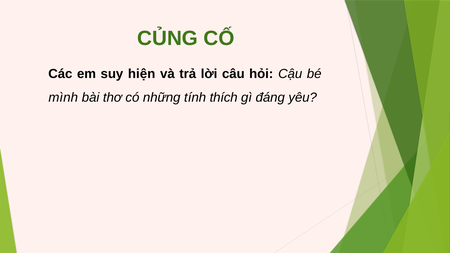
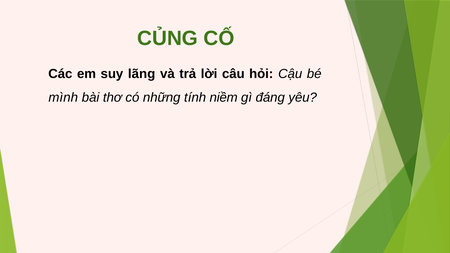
hiện: hiện -> lãng (142, 74)
thích: thích -> niềm (224, 97)
